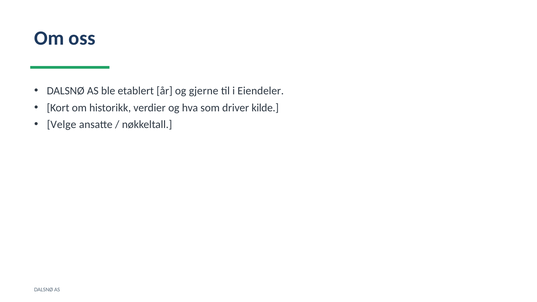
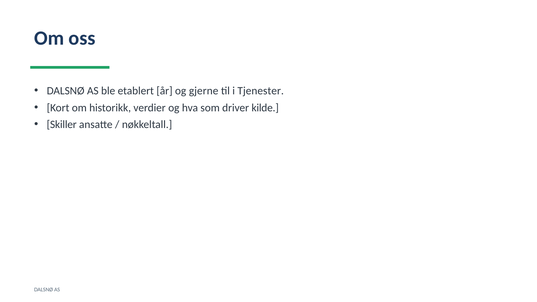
Eiendeler: Eiendeler -> Tjenester (261, 91)
Velge: Velge -> Skiller (62, 125)
